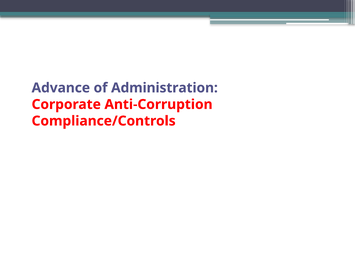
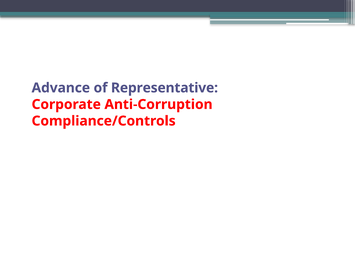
Administration: Administration -> Representative (164, 88)
